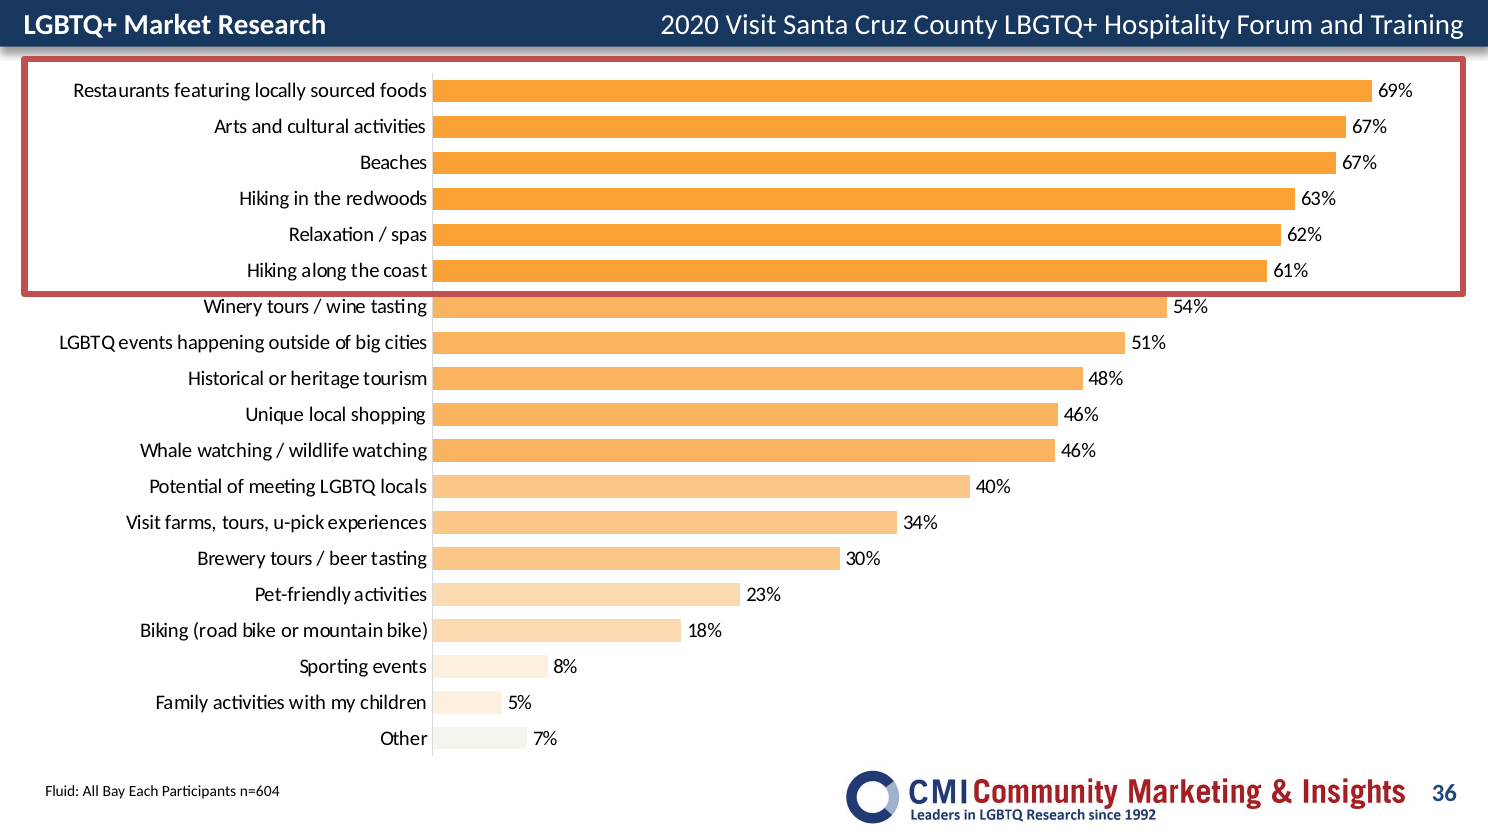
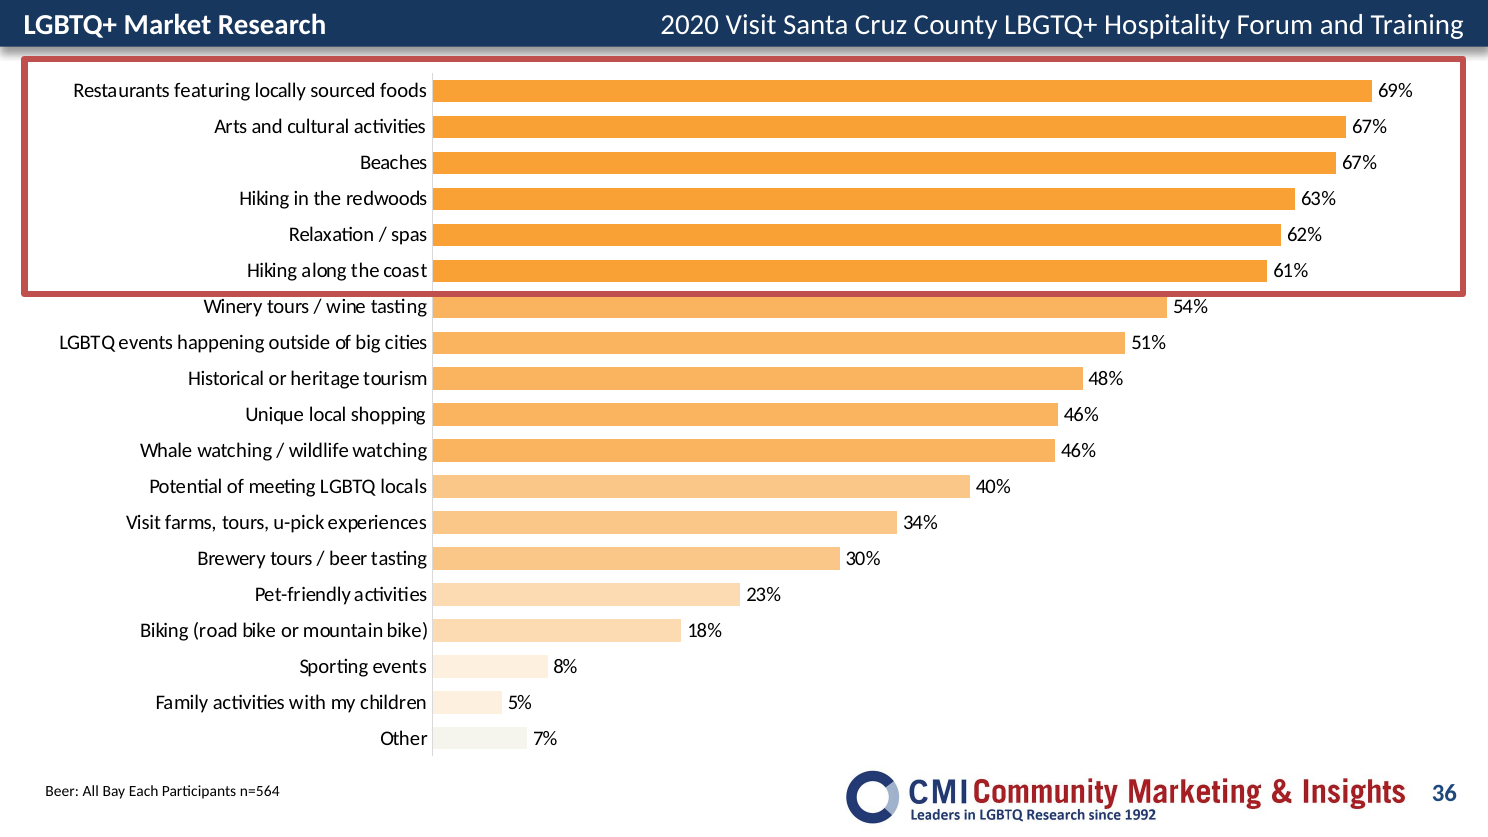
Fluid: Fluid -> Beer (62, 792)
n=604: n=604 -> n=564 (260, 792)
